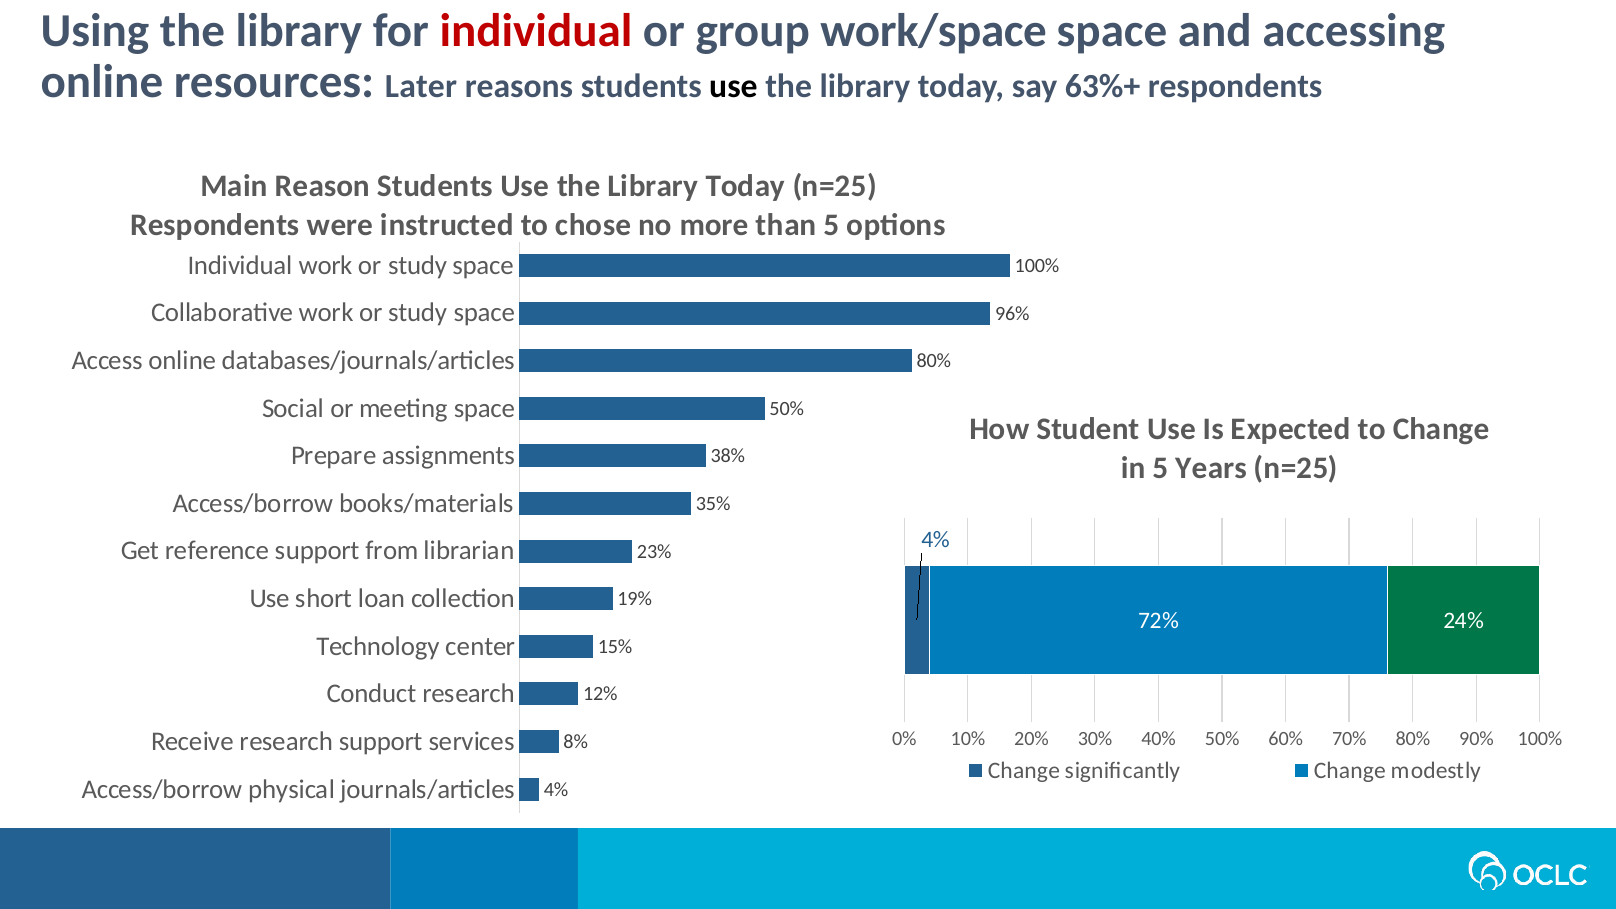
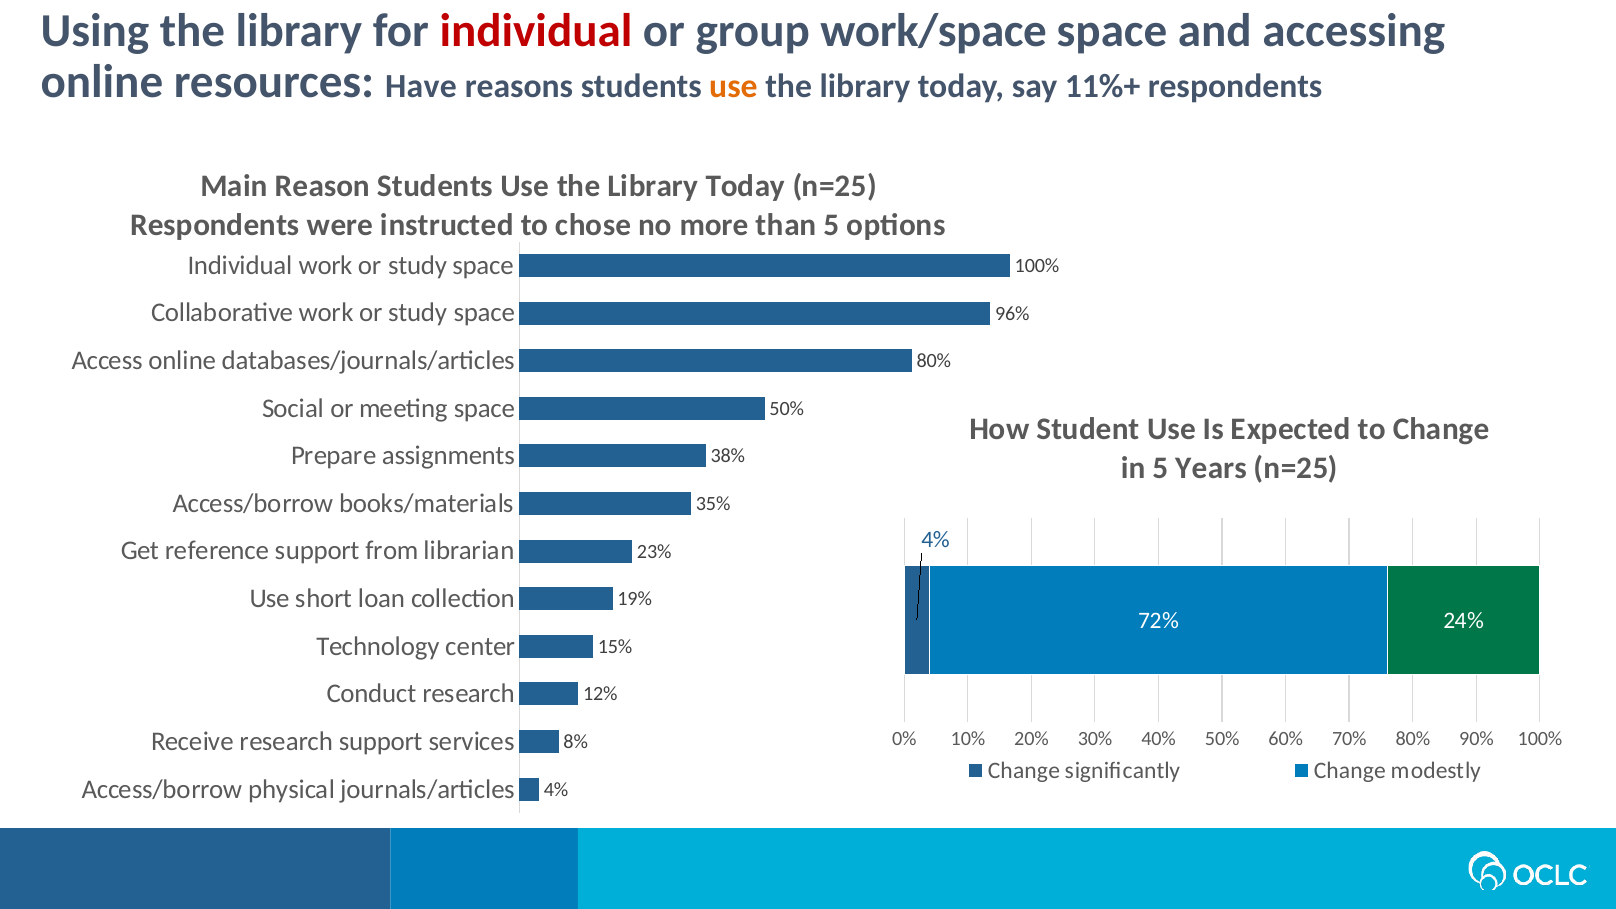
Later: Later -> Have (421, 86)
use colour: black -> orange (733, 86)
63%+: 63%+ -> 11%+ (1103, 86)
